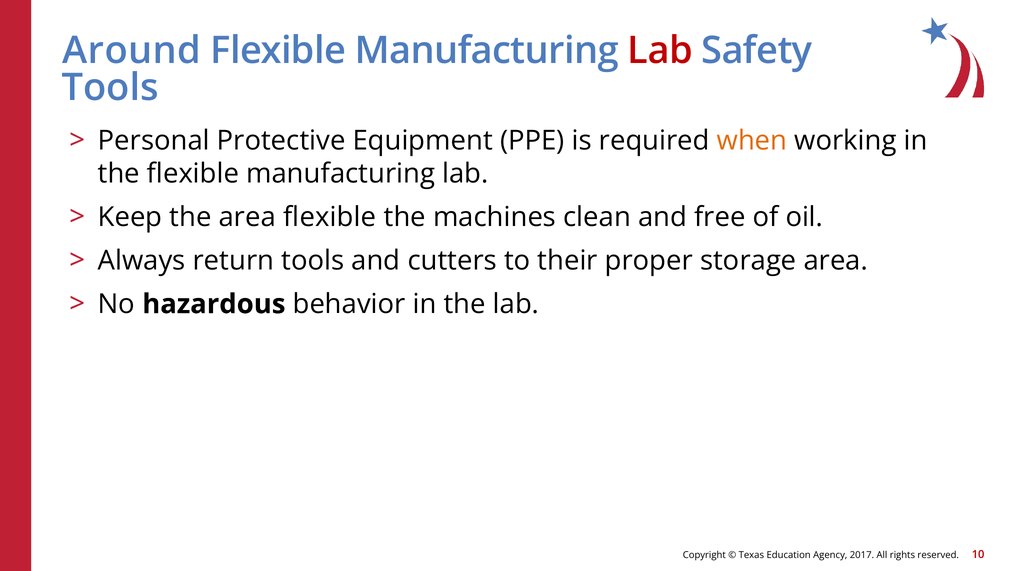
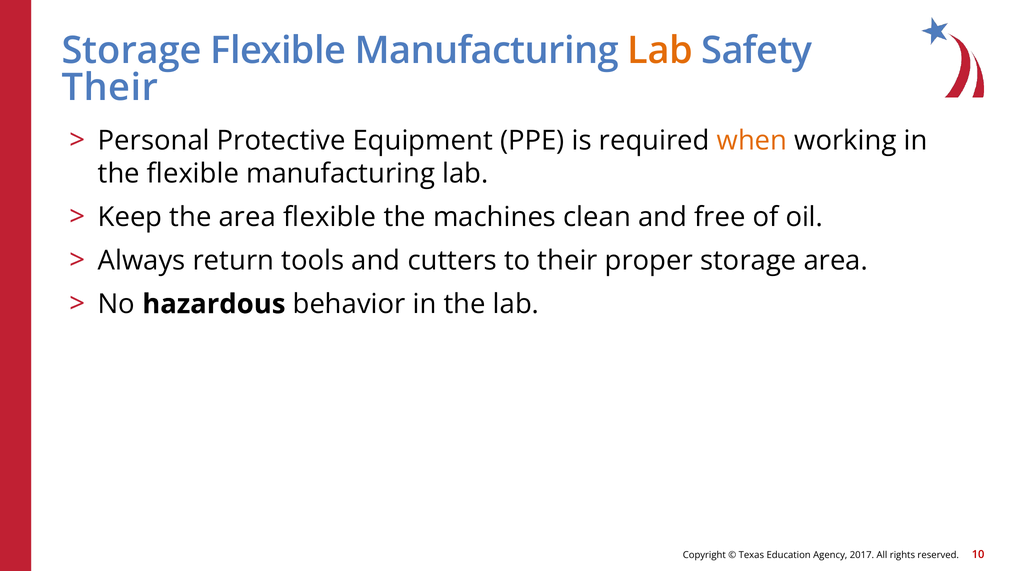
Around: Around -> Storage (132, 51)
Lab colour: red -> orange (660, 51)
Tools: Tools -> Their (110, 88)
